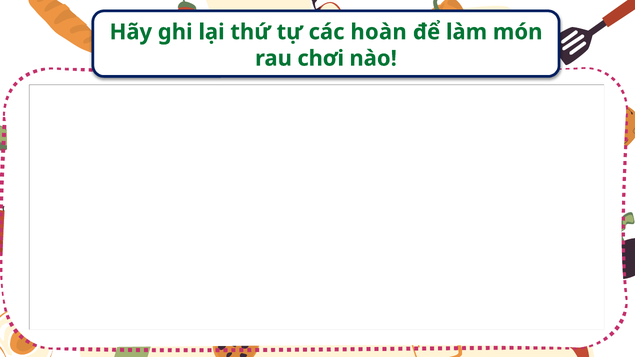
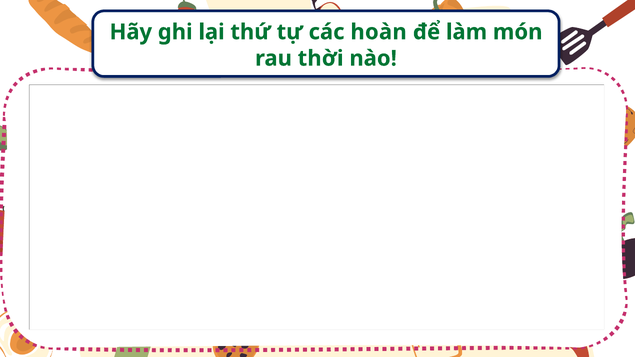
chơi: chơi -> thời (321, 58)
